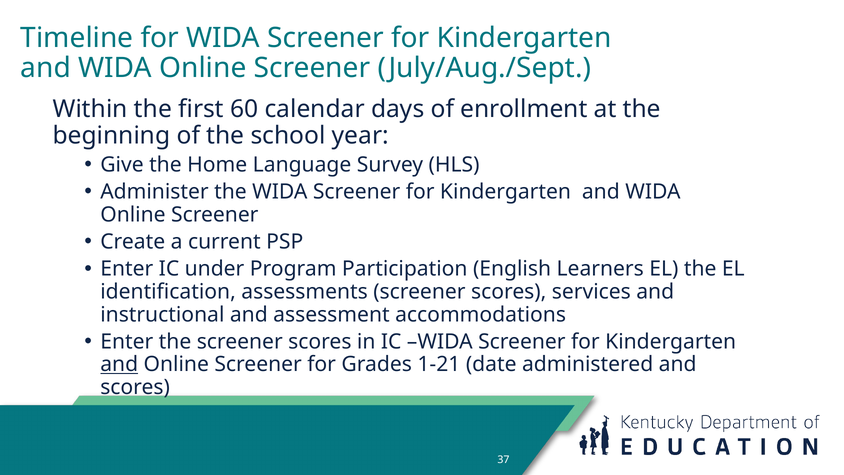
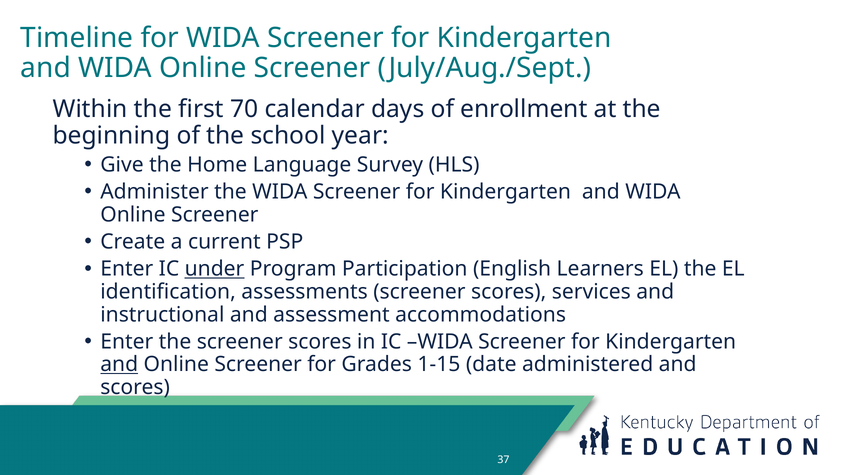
60: 60 -> 70 (244, 109)
under underline: none -> present (215, 269)
1-21: 1-21 -> 1-15 (439, 364)
